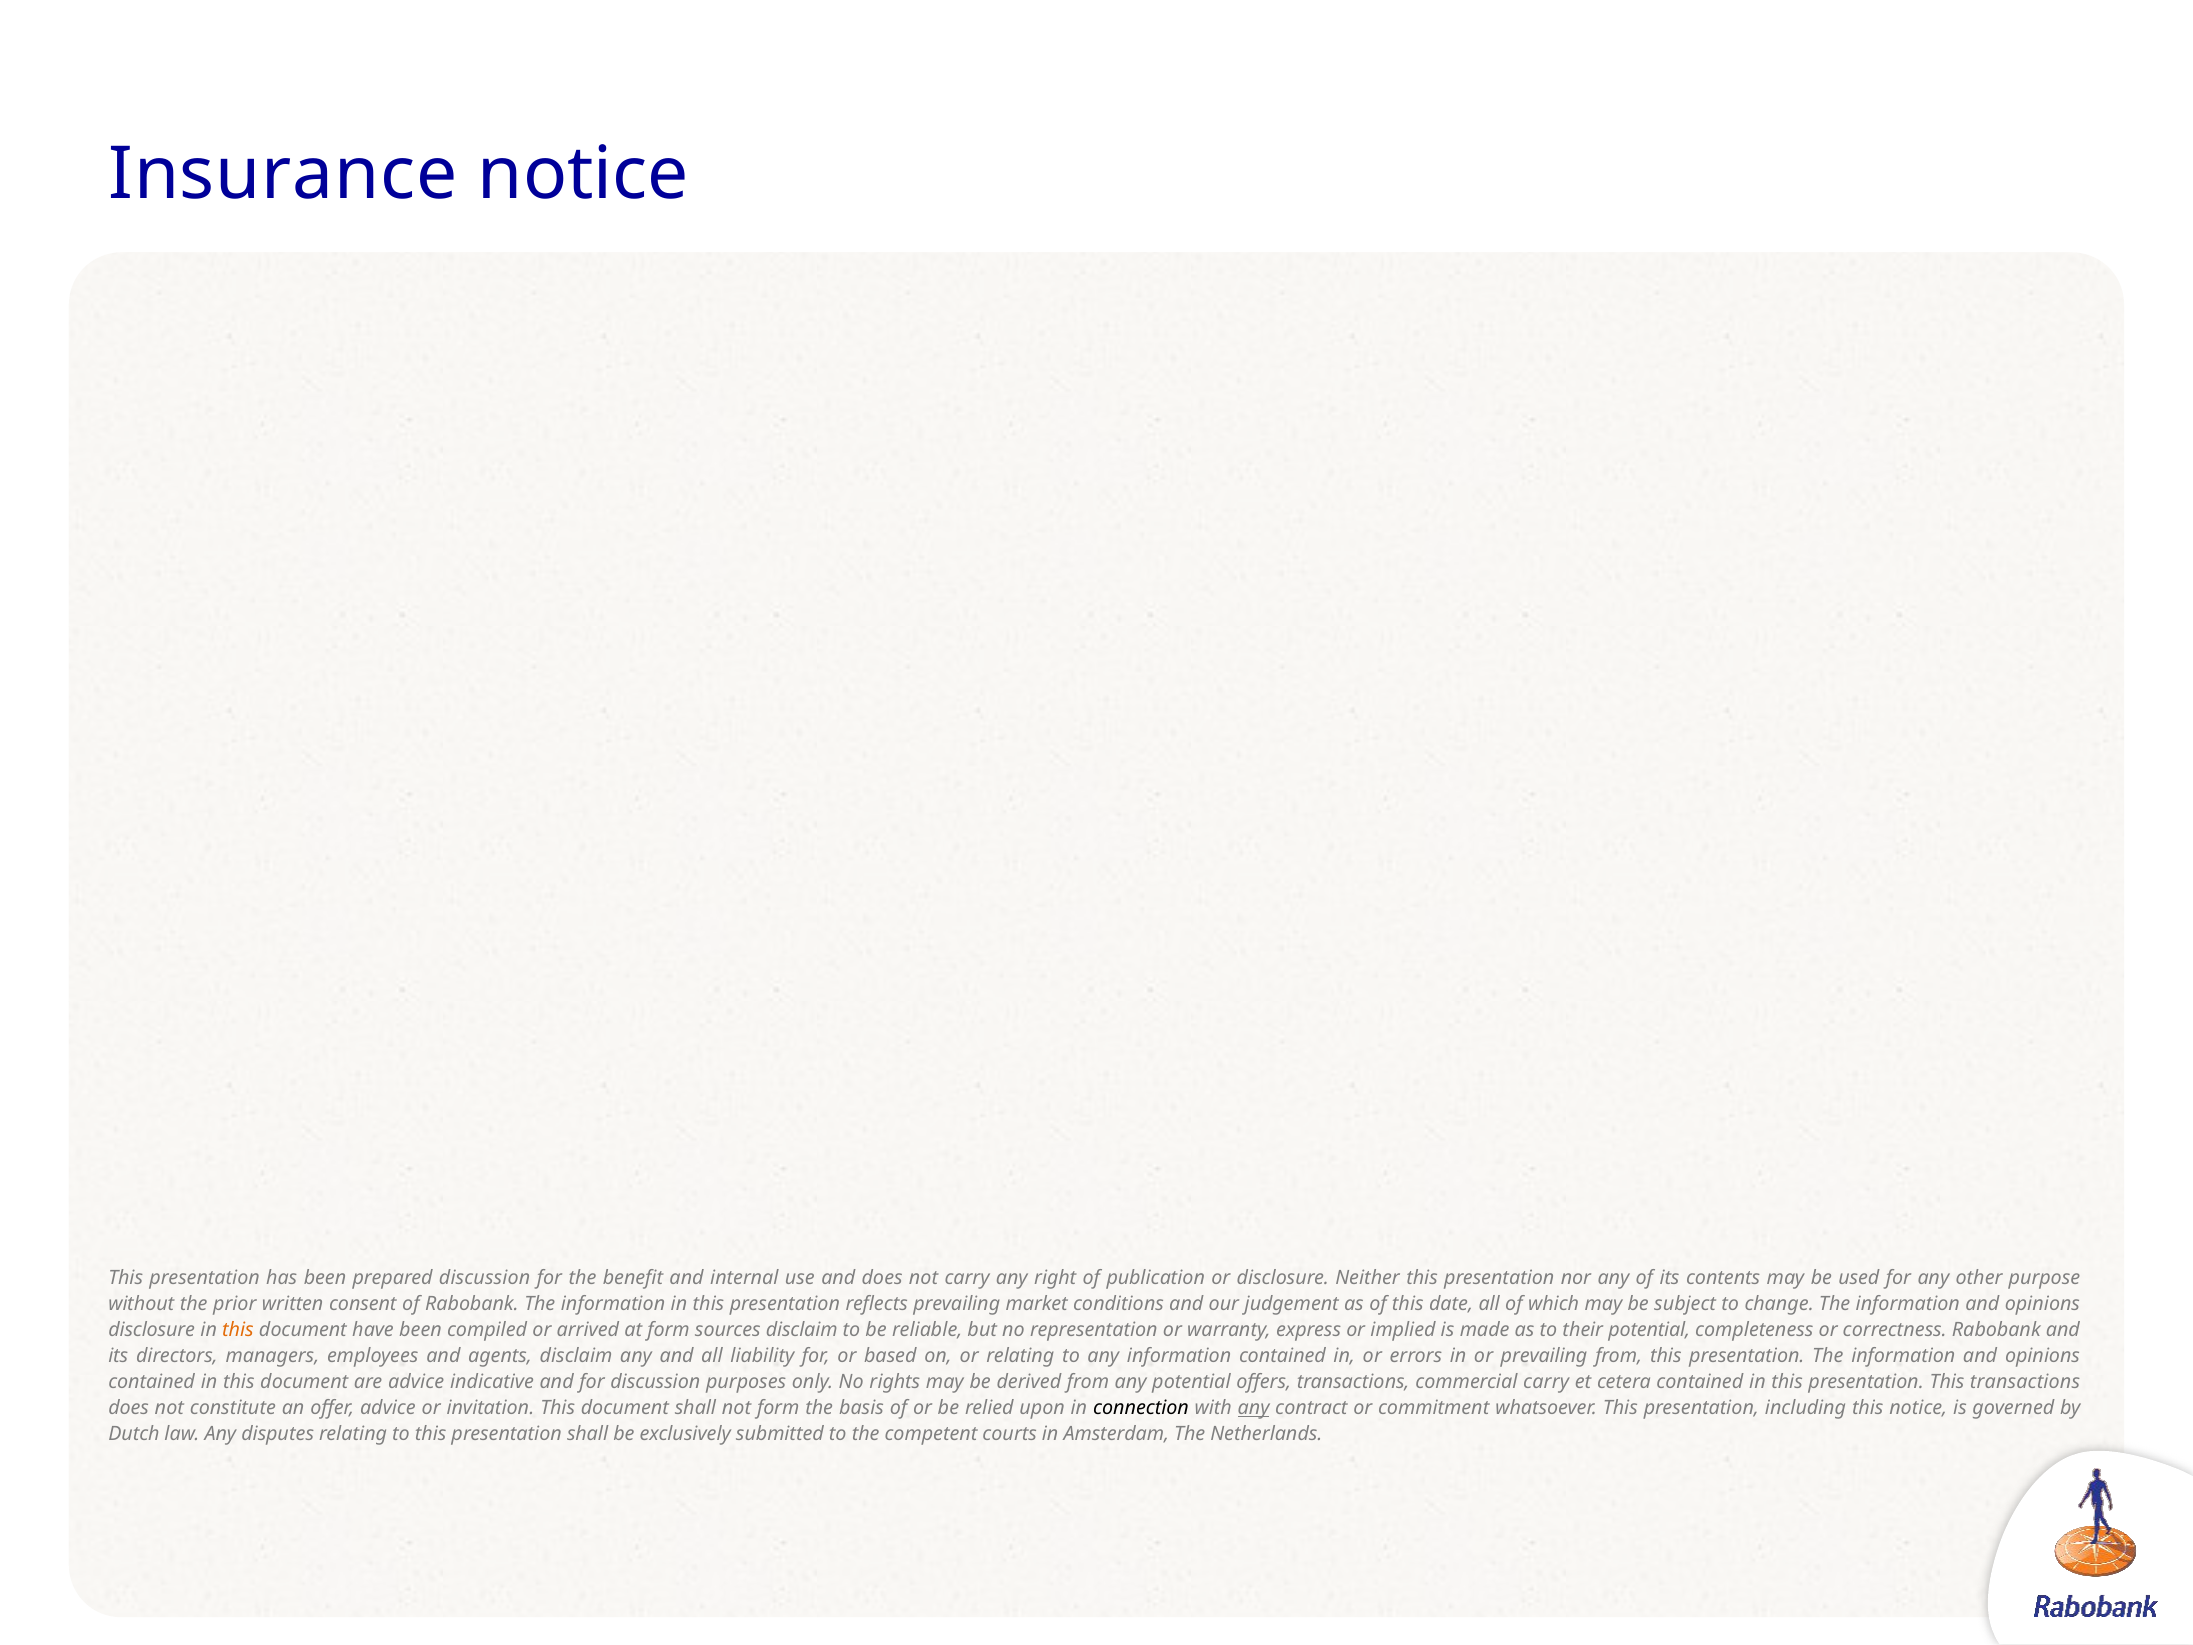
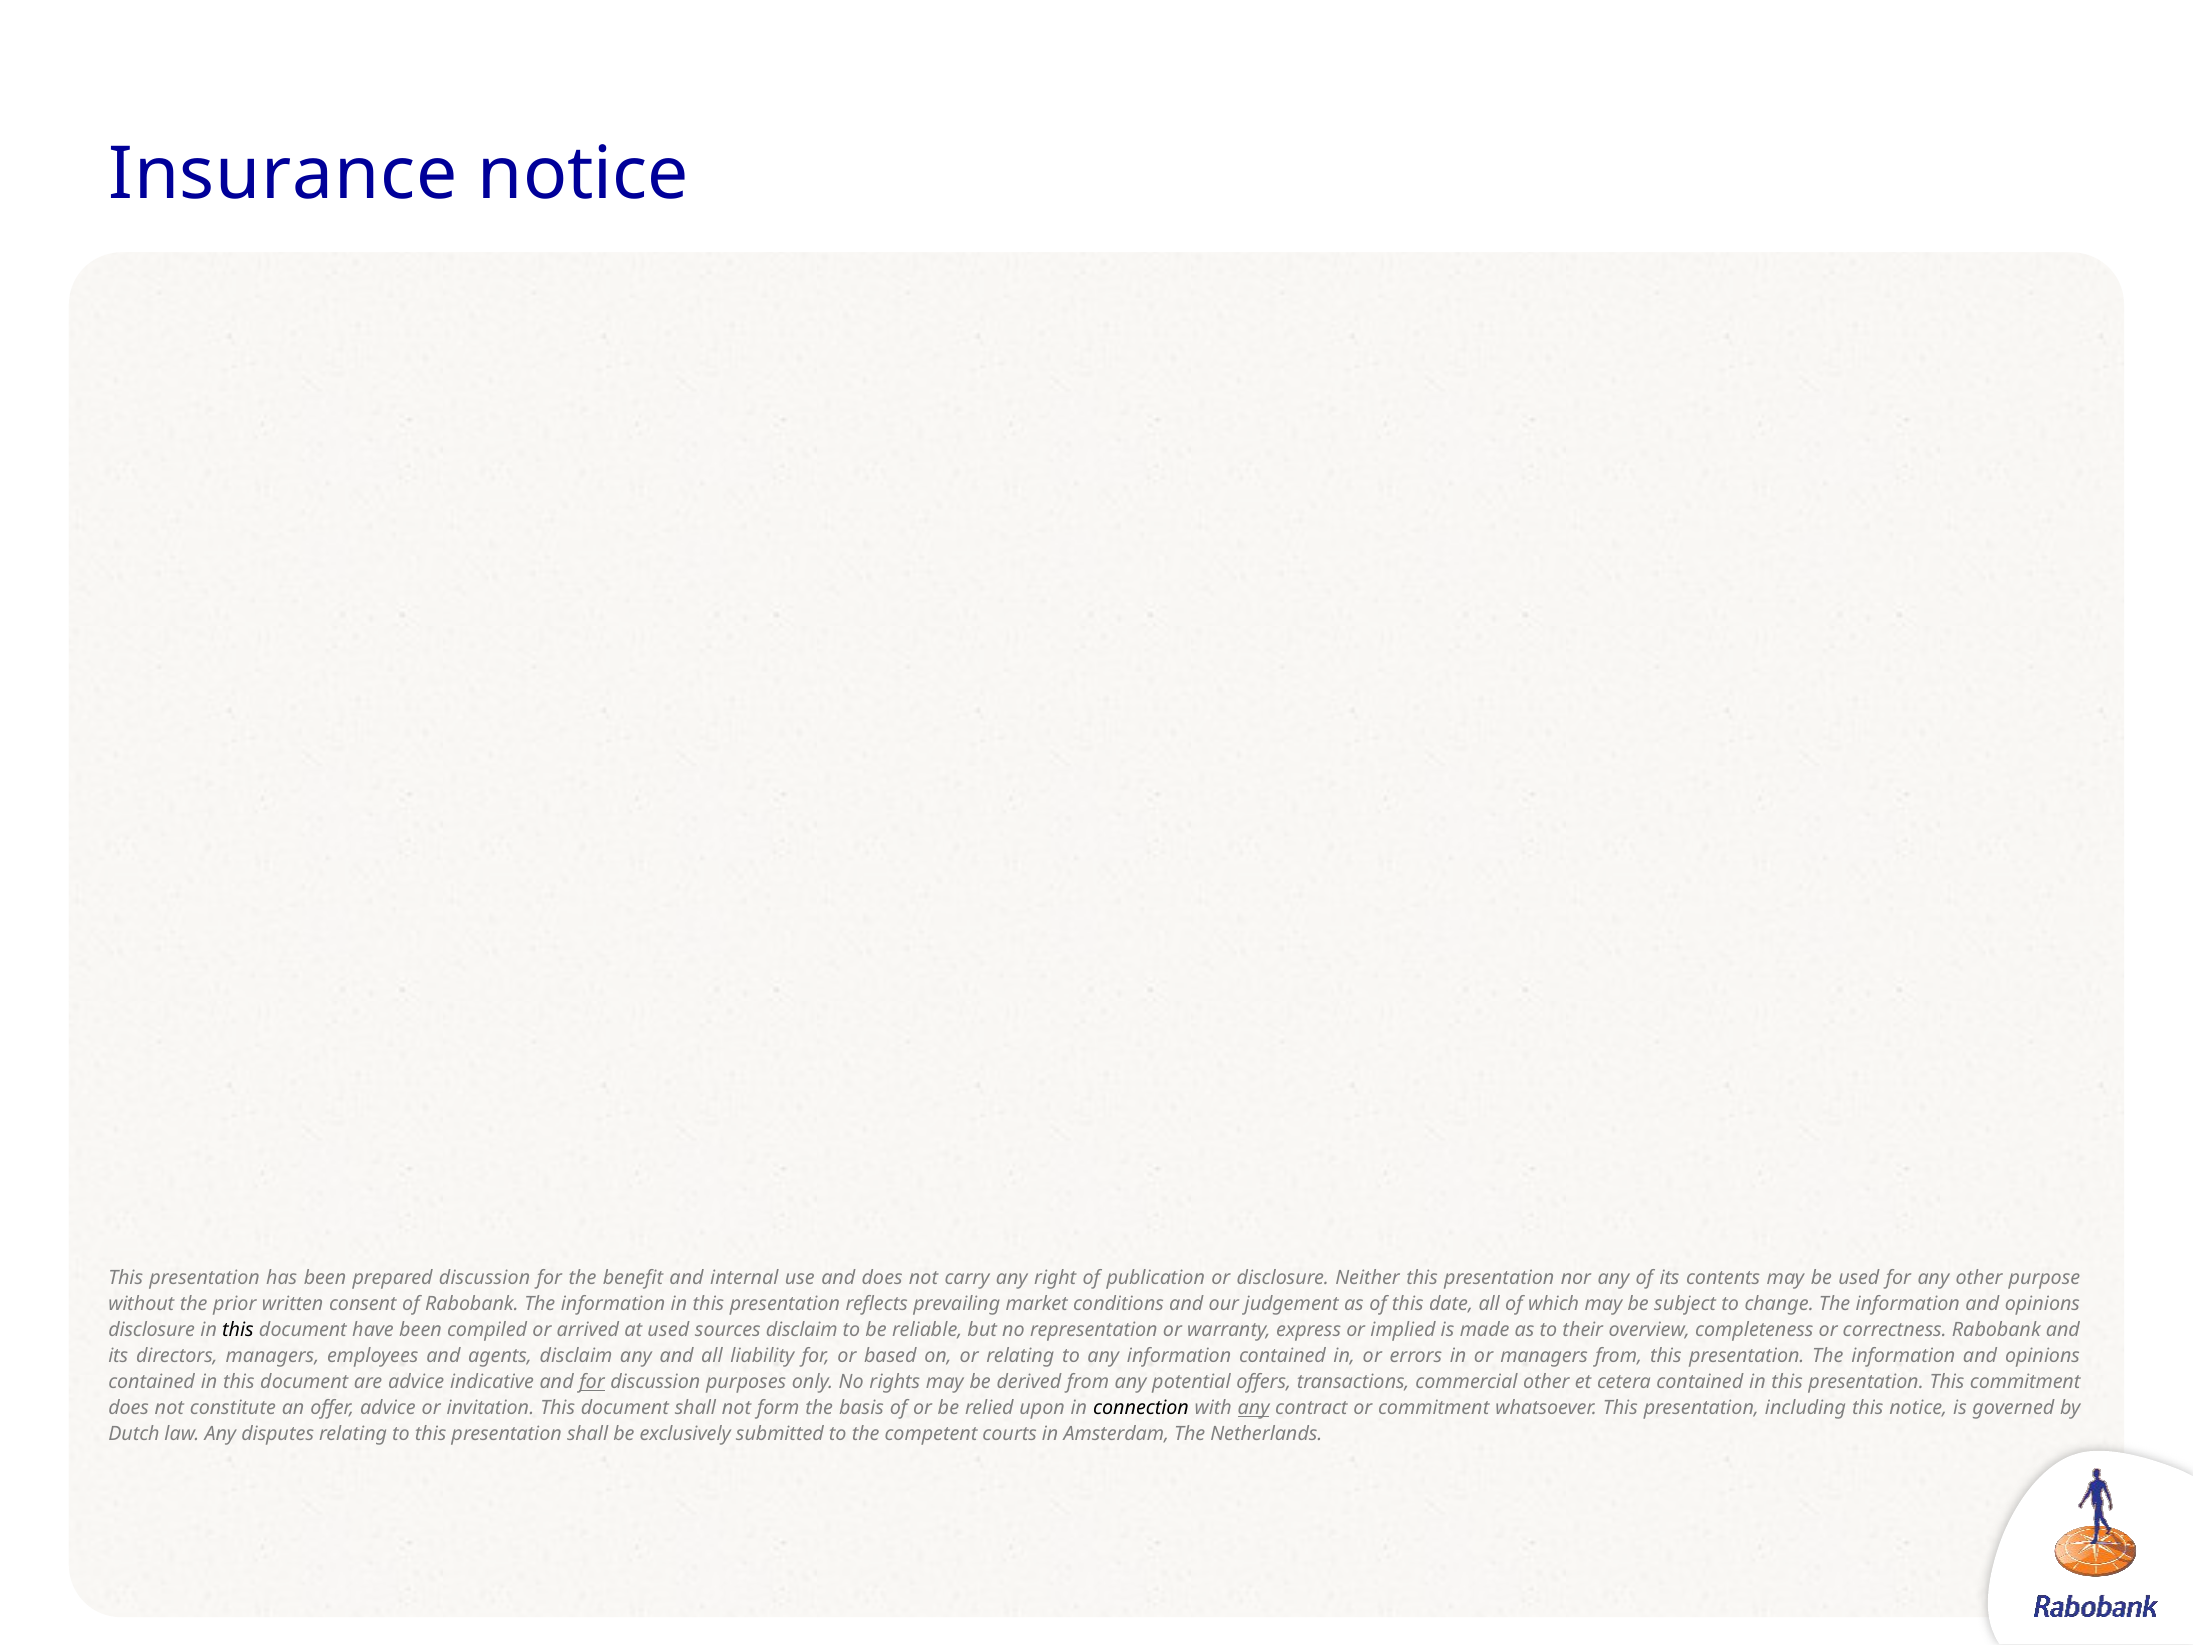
this colour: orange -> black (238, 1330)
at form: form -> used (668, 1330)
their potential: potential -> overview (1649, 1330)
or prevailing: prevailing -> managers (1544, 1356)
for underline: none -> present (592, 1382)
commercial carry: carry -> other (1546, 1382)
This transactions: transactions -> commitment (2025, 1382)
